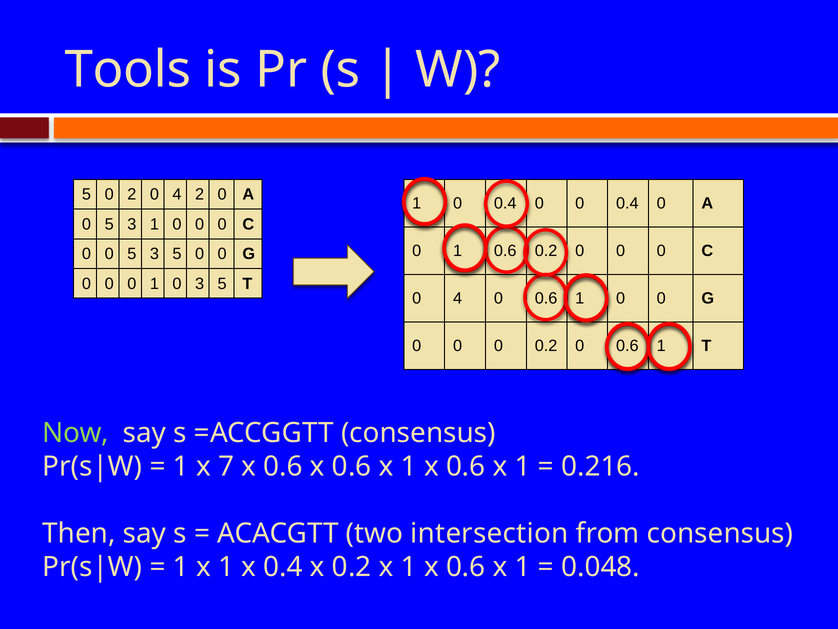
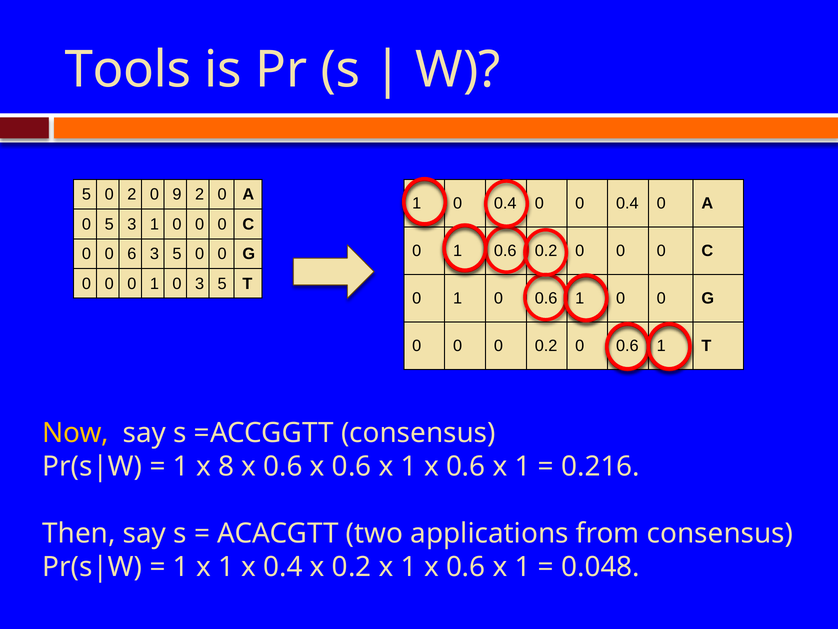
2 0 4: 4 -> 9 (177, 194)
0 0 5: 5 -> 6 (132, 254)
4: 4 -> 1 (458, 298)
Now colour: light green -> yellow (76, 433)
7: 7 -> 8 (226, 466)
intersection: intersection -> applications (490, 533)
